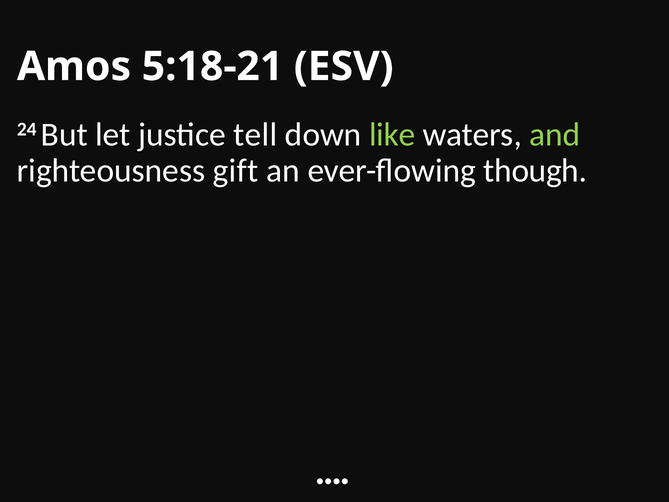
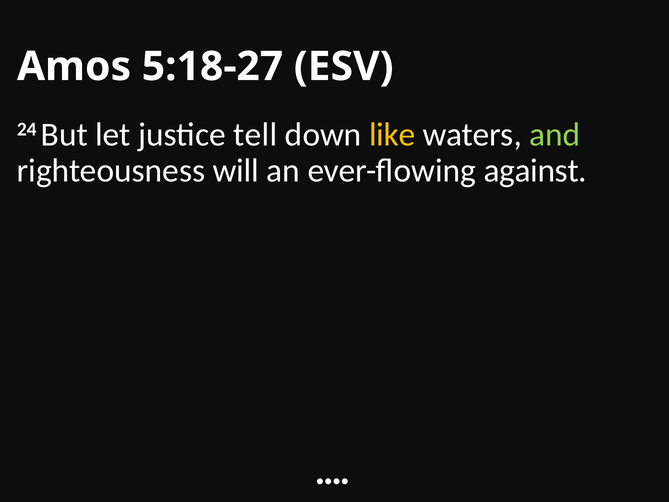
5:18-21: 5:18-21 -> 5:18-27 (212, 67)
like colour: light green -> yellow (392, 135)
gift: gift -> will (236, 171)
though: though -> against (535, 171)
